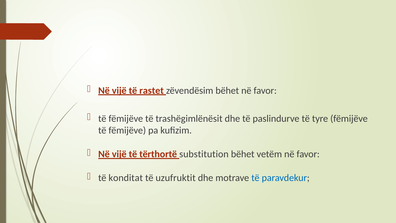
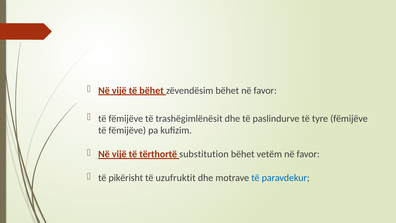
të rastet: rastet -> bëhet (152, 90)
konditat: konditat -> pikërisht (126, 178)
